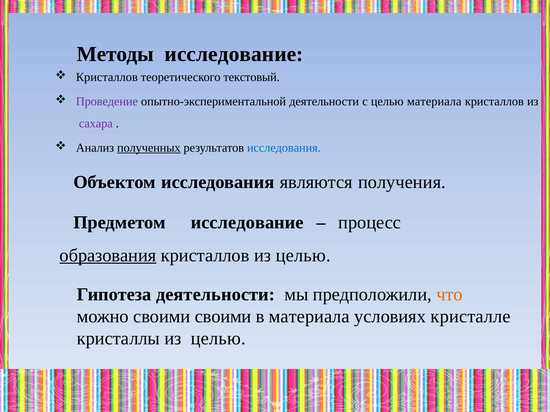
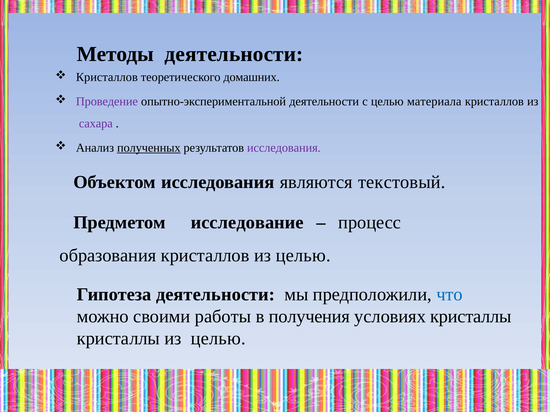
Методы исследование: исследование -> деятельности (234, 54)
текстовый: текстовый -> домашних (252, 77)
исследования colour: blue -> purple (284, 148)
получения: получения -> текстовый (402, 182)
образования underline: present -> none (108, 256)
что colour: orange -> blue (450, 295)
своими своими: своими -> работы (223, 317)
в материала: материала -> получения (309, 317)
условиях кристалле: кристалле -> кристаллы (471, 317)
